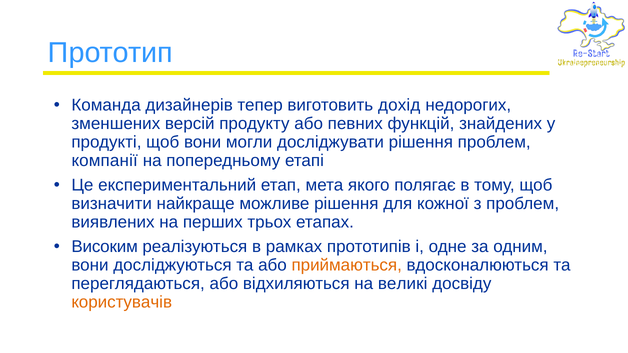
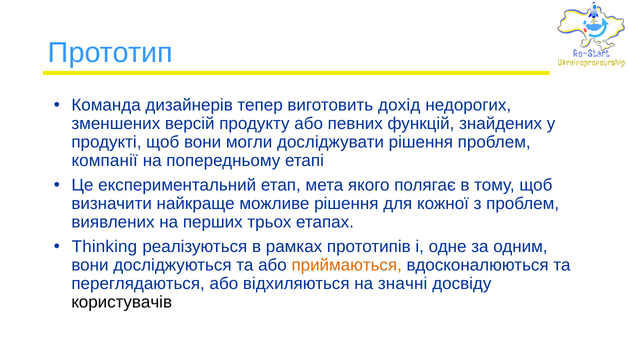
Високим: Високим -> Thinking (104, 247)
великі: великі -> значні (403, 284)
користувачів colour: orange -> black (122, 302)
